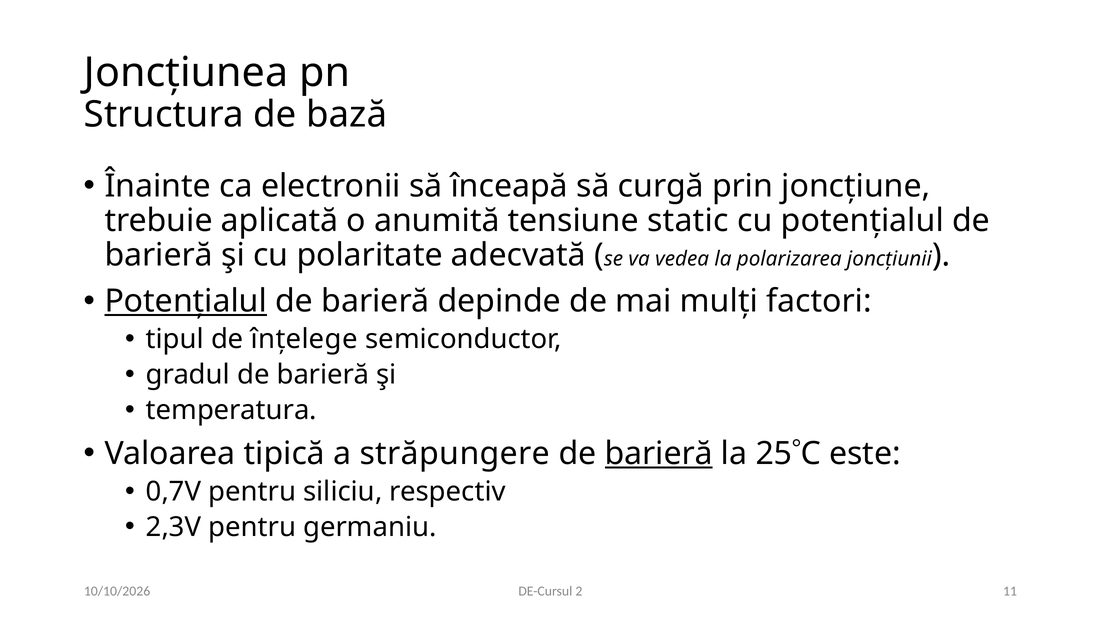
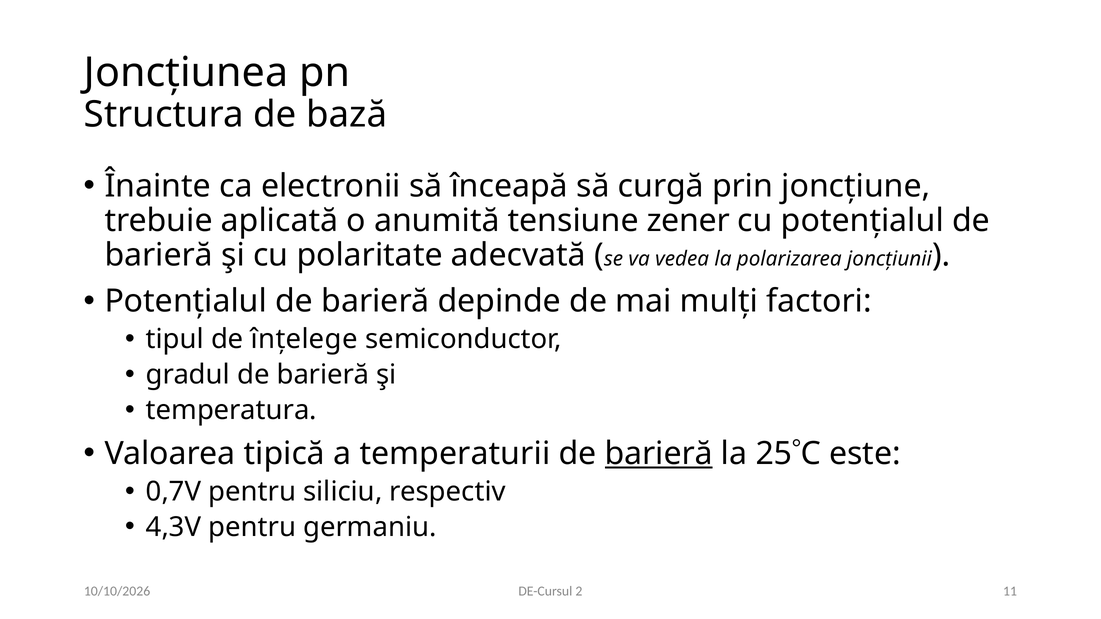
static: static -> zener (688, 221)
Potențialul underline: present -> none (186, 301)
străpungere: străpungere -> temperaturii (455, 454)
2,3V: 2,3V -> 4,3V (174, 527)
